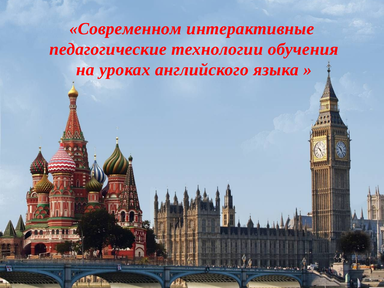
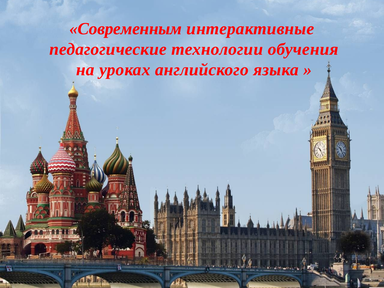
Современном: Современном -> Современным (126, 29)
